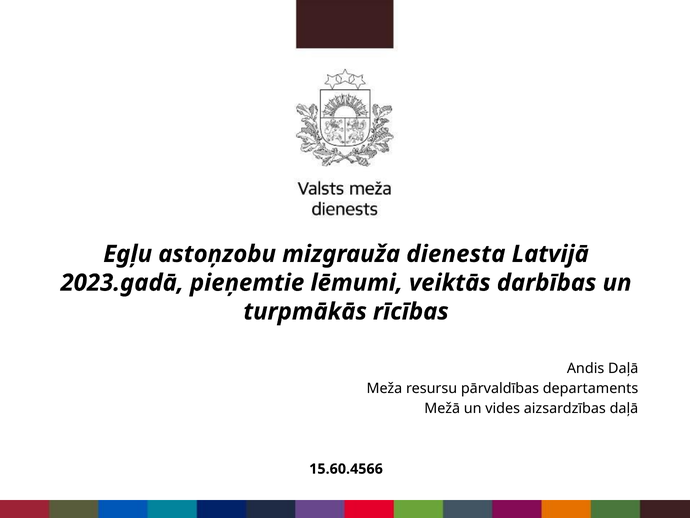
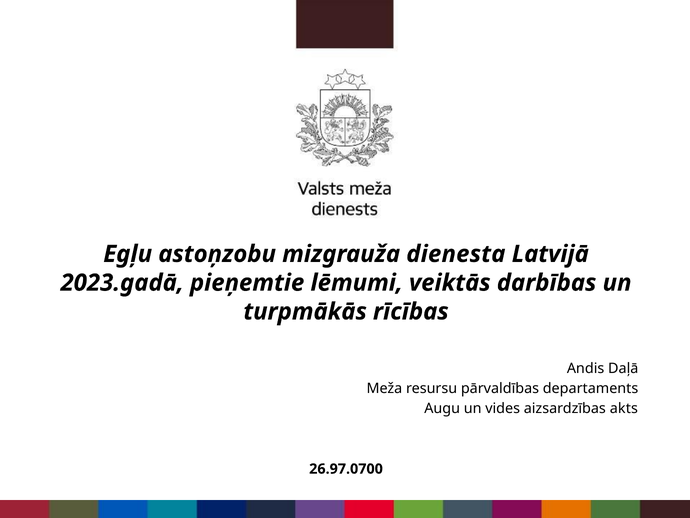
Mežā: Mežā -> Augu (442, 408)
aizsardzības daļā: daļā -> akts (624, 408)
15.60.4566: 15.60.4566 -> 26.97.0700 (346, 469)
